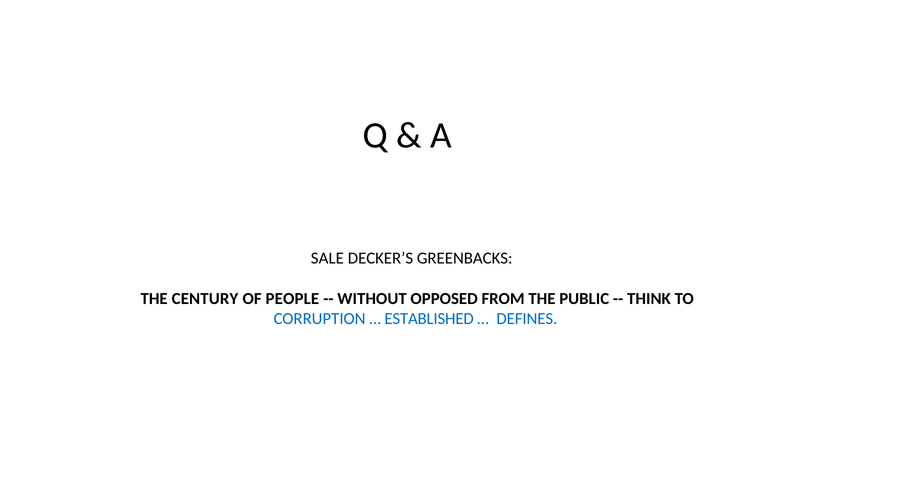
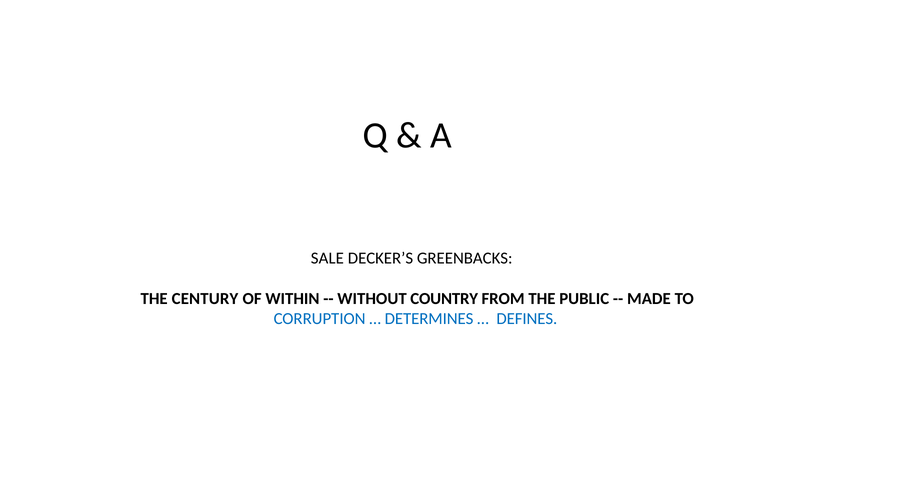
PEOPLE: PEOPLE -> WITHIN (292, 299)
OPPOSED: OPPOSED -> COUNTRY (444, 299)
THINK: THINK -> MADE (649, 299)
ESTABLISHED: ESTABLISHED -> DETERMINES (429, 319)
